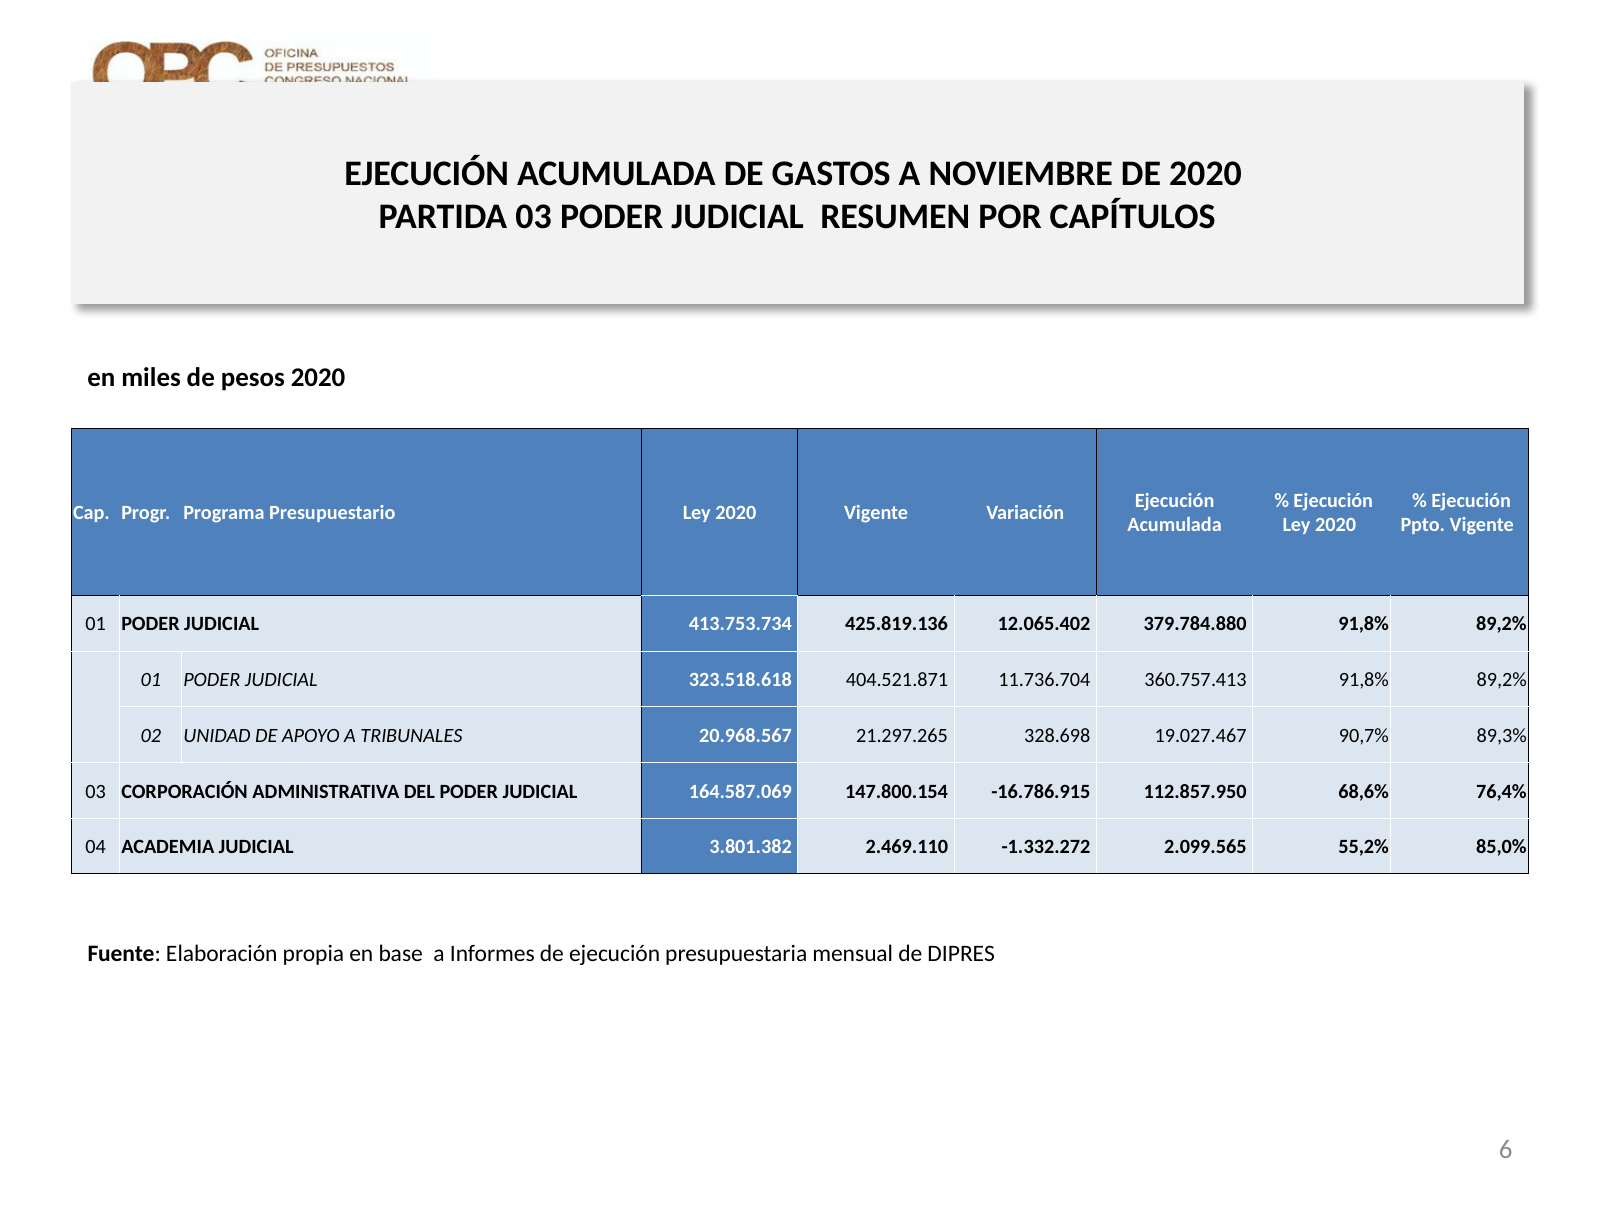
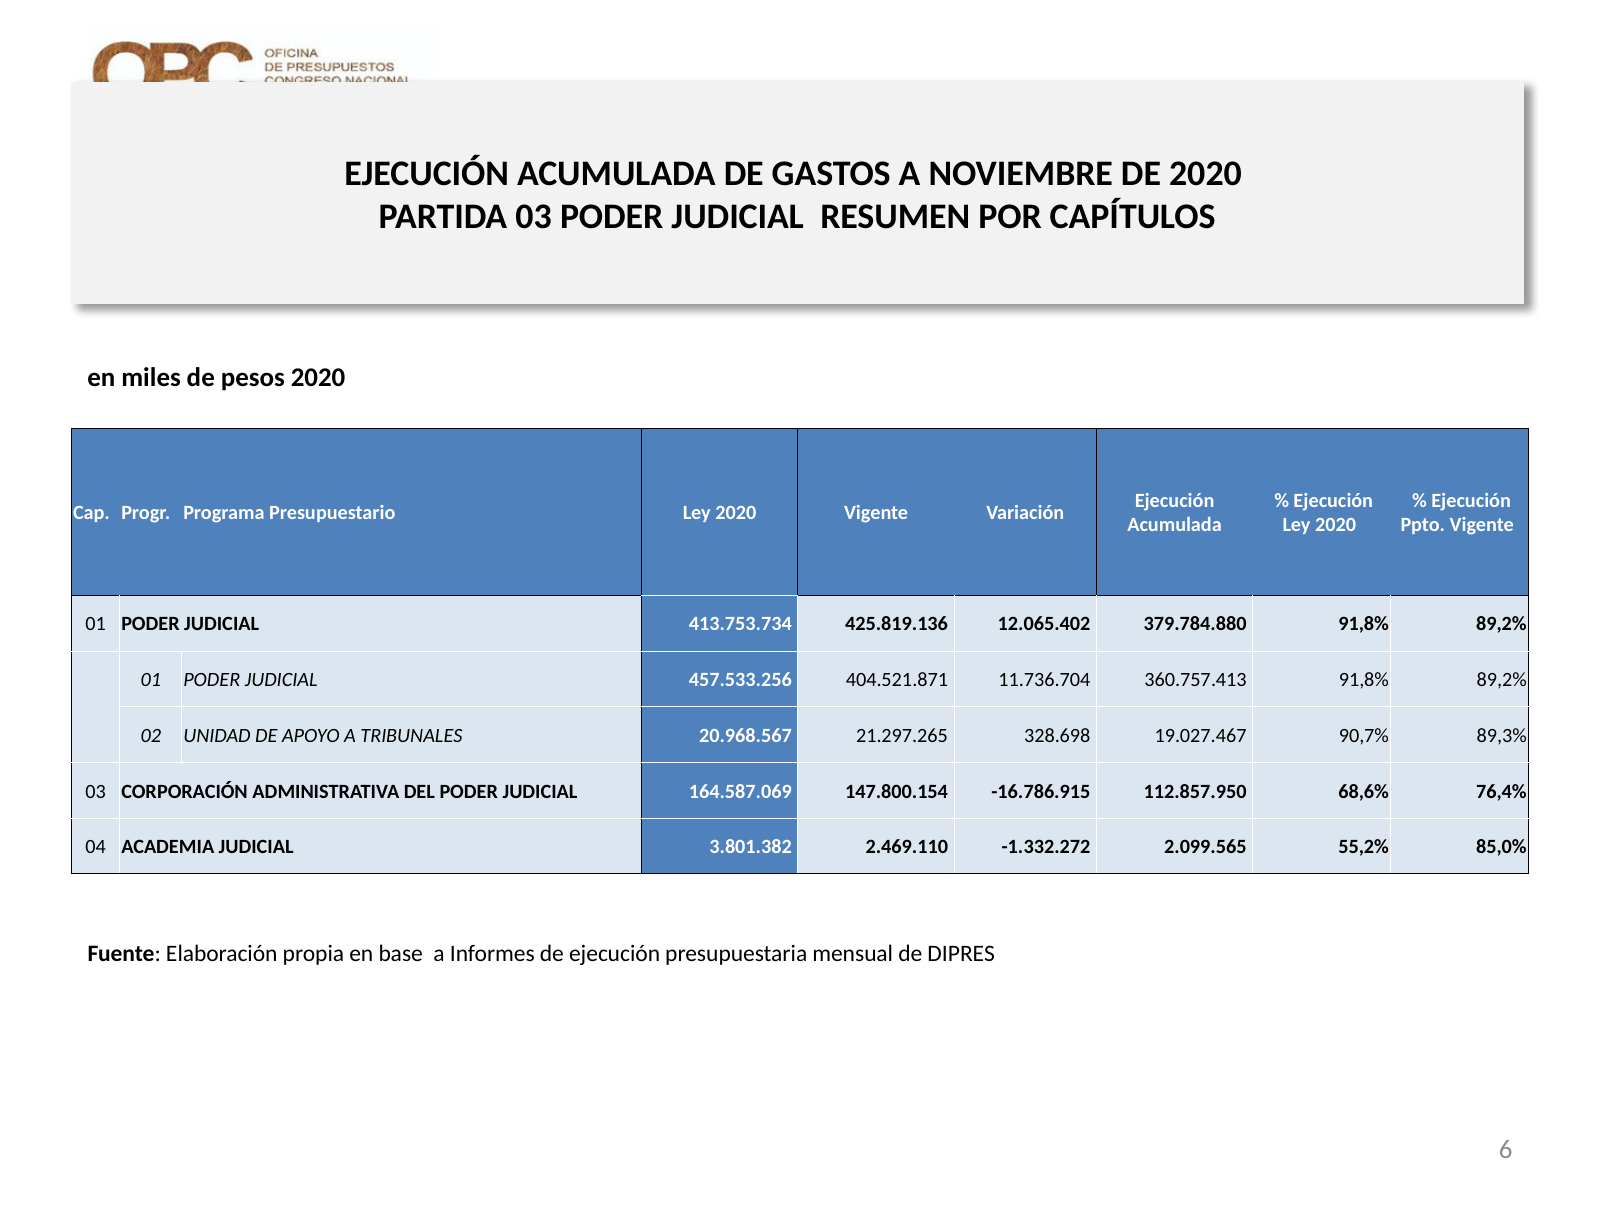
323.518.618: 323.518.618 -> 457.533.256 (740, 680)
